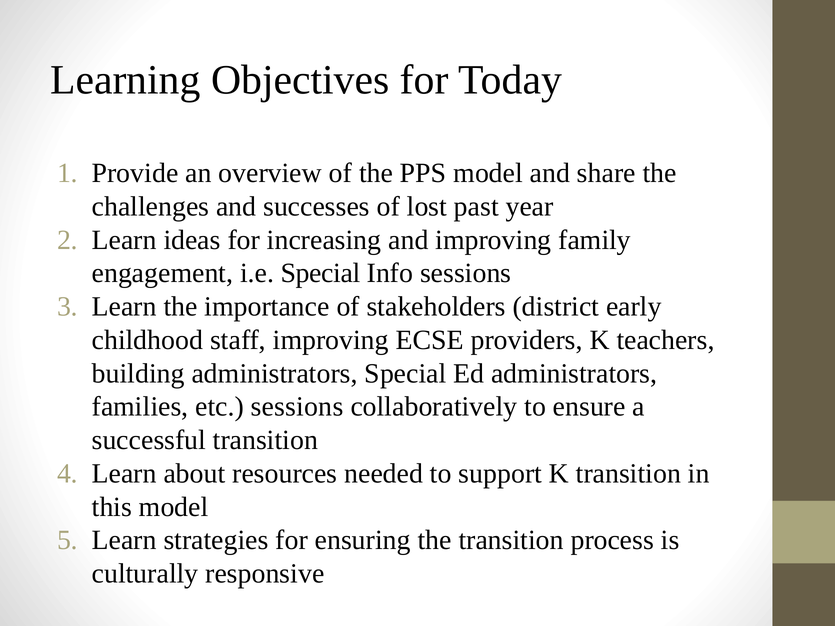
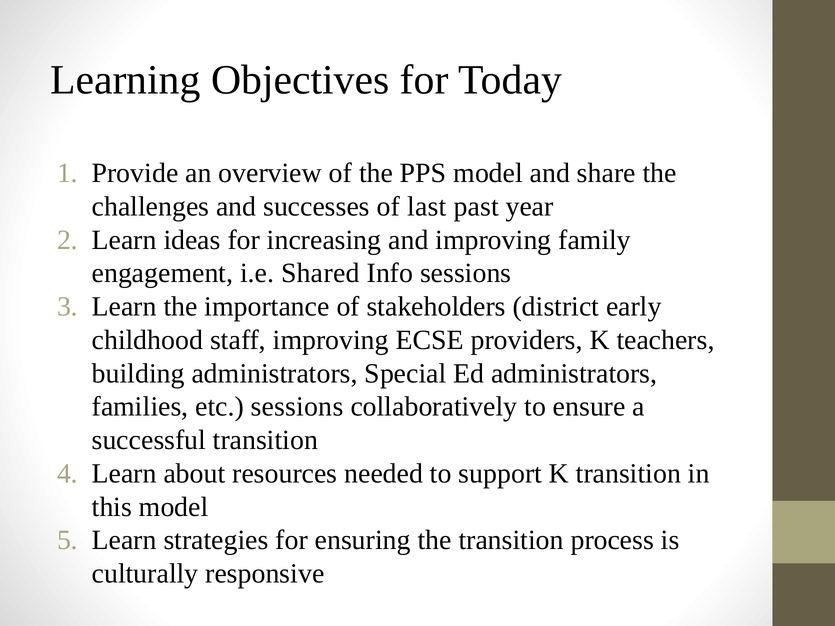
lost: lost -> last (427, 207)
i.e Special: Special -> Shared (320, 273)
